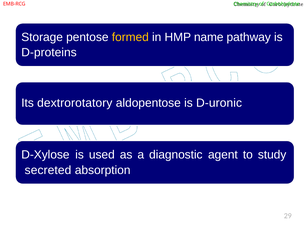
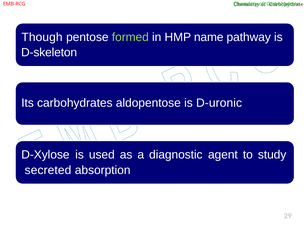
Storage: Storage -> Though (42, 37)
formed colour: yellow -> light green (130, 37)
D-proteins: D-proteins -> D-skeleton (49, 53)
dextrorotatory: dextrorotatory -> carbohydrates (75, 103)
